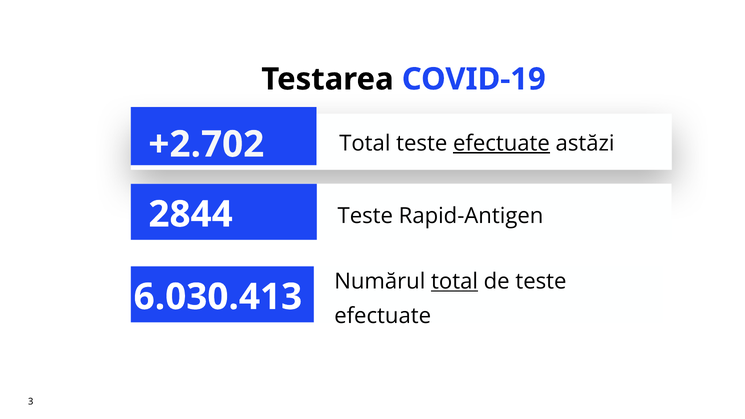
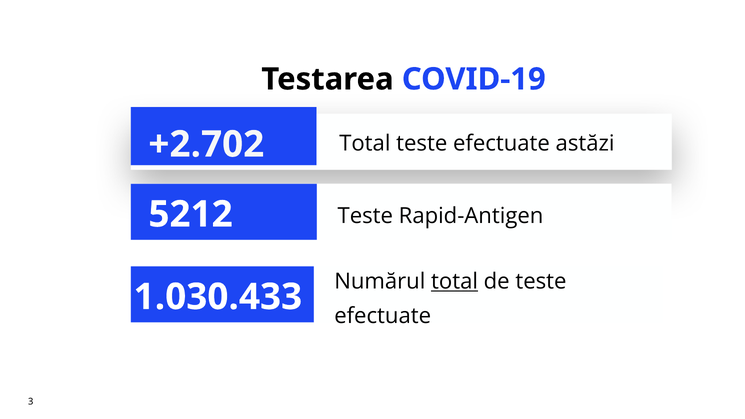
efectuate underline: present -> none (501, 143)
2844: 2844 -> 5212 (191, 214)
6.030.413: 6.030.413 -> 1.030.433 (218, 297)
